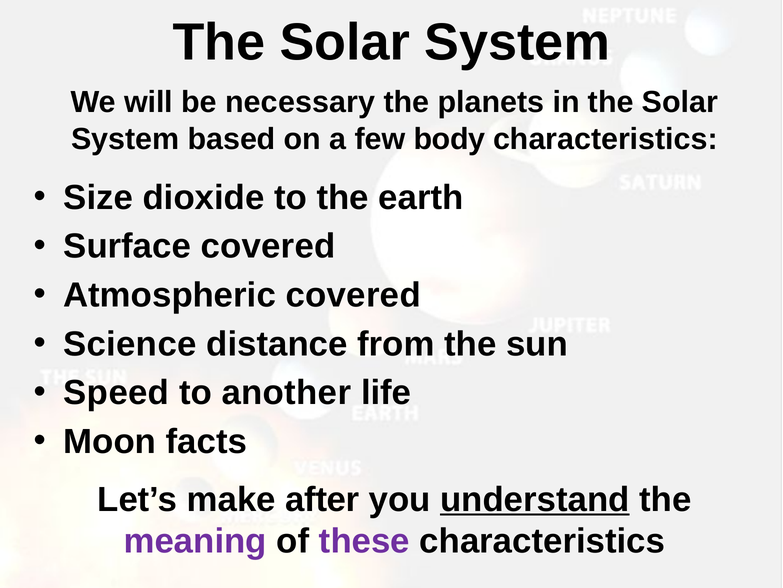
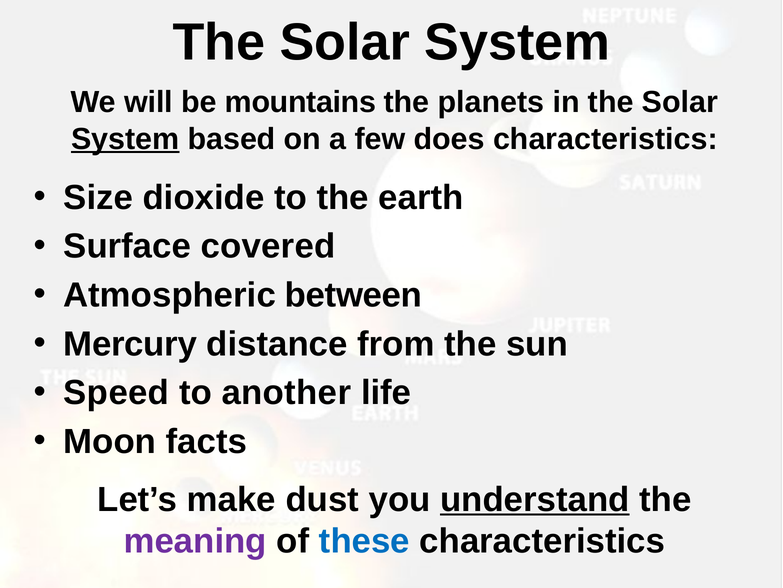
necessary: necessary -> mountains (300, 102)
System underline: none -> present (125, 139)
body: body -> does (449, 139)
Atmospheric covered: covered -> between (354, 295)
Science: Science -> Mercury (130, 344)
after: after -> dust (322, 499)
these colour: purple -> blue (364, 541)
